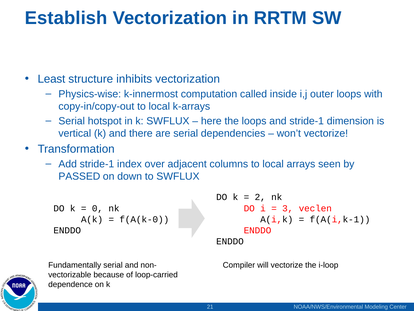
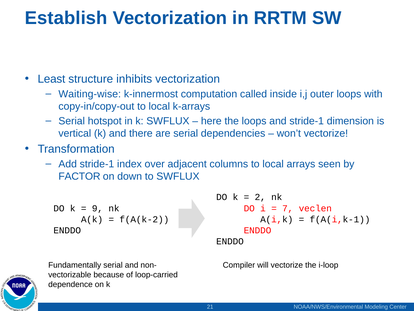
Physics-wise: Physics-wise -> Waiting-wise (90, 94)
PASSED: PASSED -> FACTOR (79, 176)
0: 0 -> 9 (97, 208)
3: 3 -> 7 (288, 208)
f(A(k-0: f(A(k-0 -> f(A(k-2 (144, 219)
